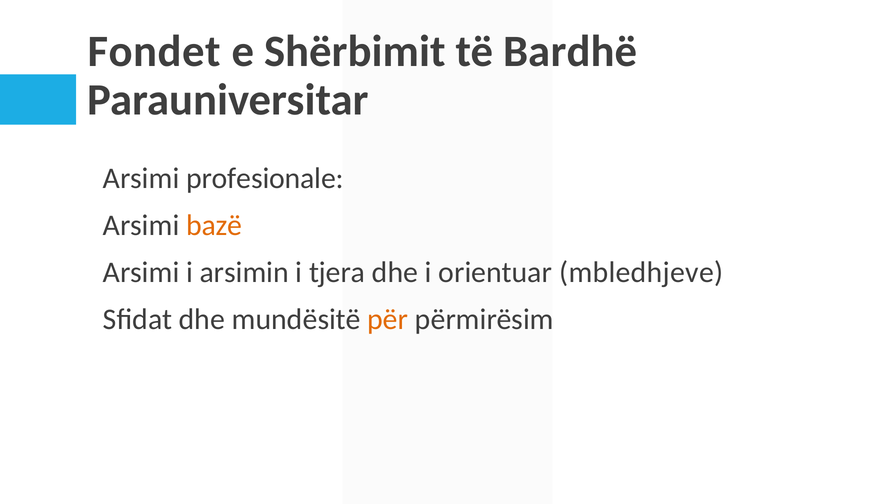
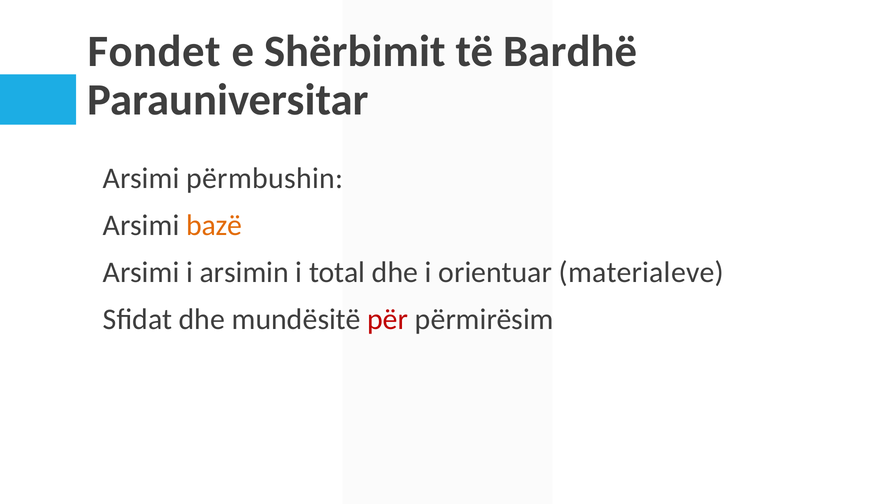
profesionale: profesionale -> përmbushin (265, 178)
tjera: tjera -> total (337, 272)
mbledhjeve: mbledhjeve -> materialeve (641, 272)
për colour: orange -> red (388, 319)
